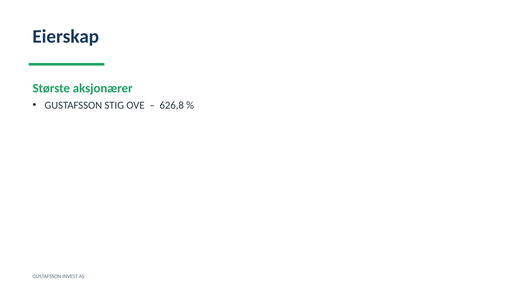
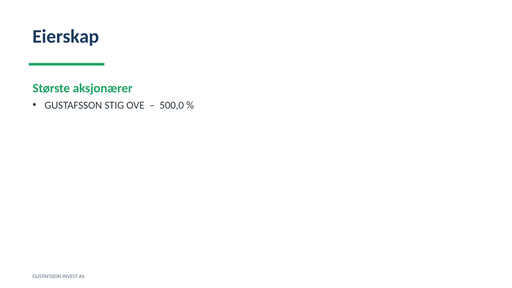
626,8: 626,8 -> 500,0 (172, 105)
